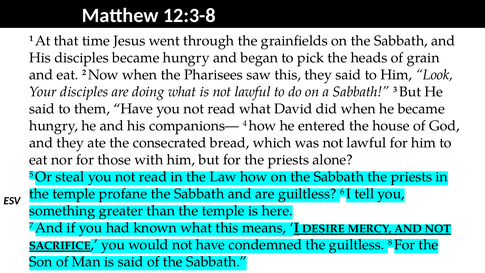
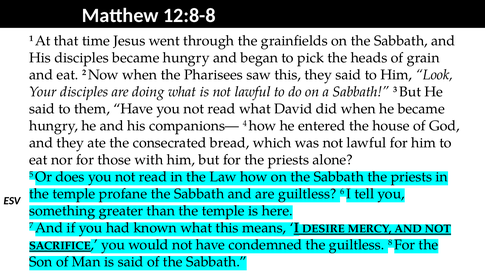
12:3-8: 12:3-8 -> 12:8-8 (189, 15)
steal: steal -> does (70, 177)
